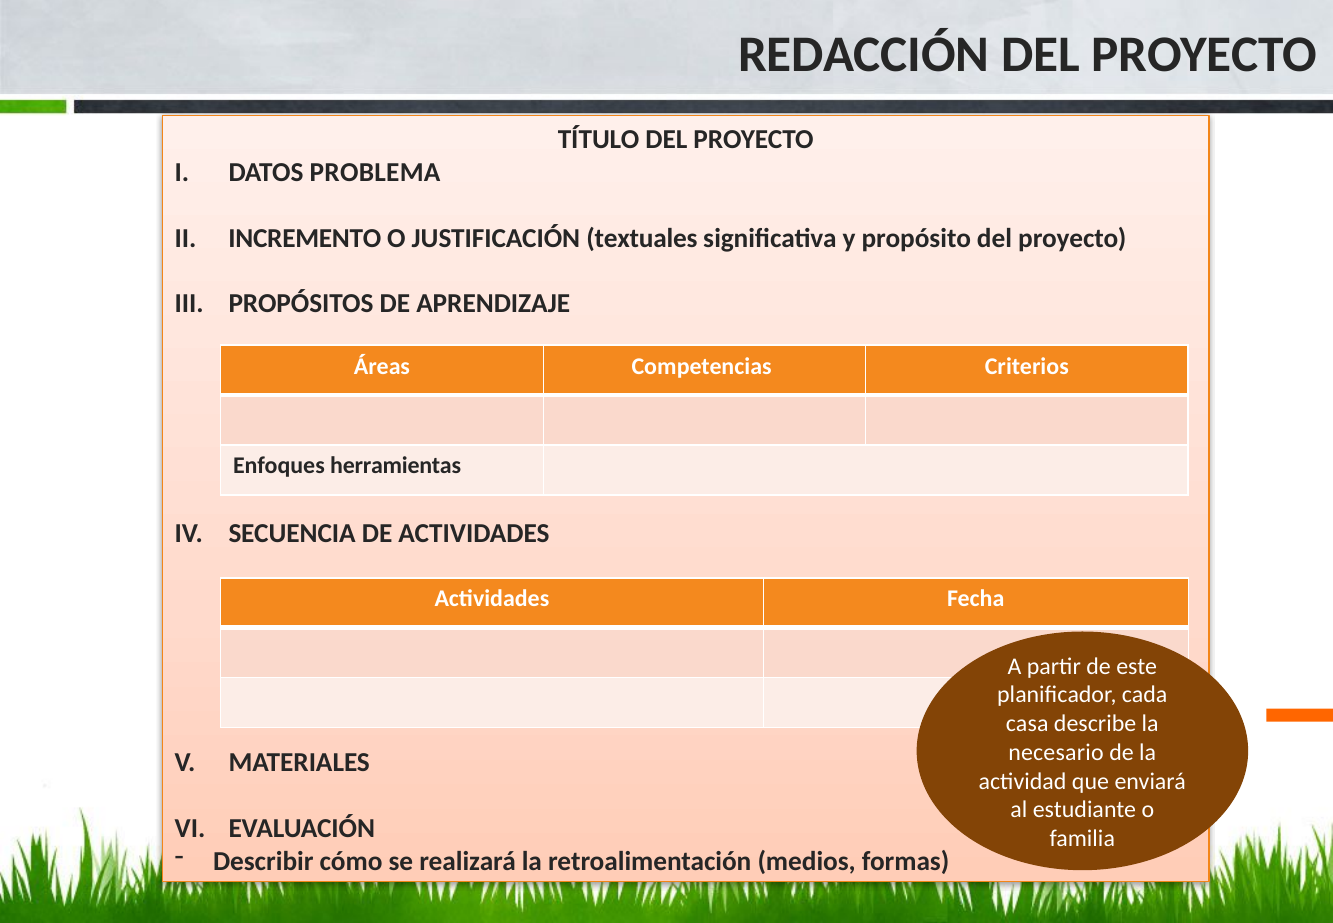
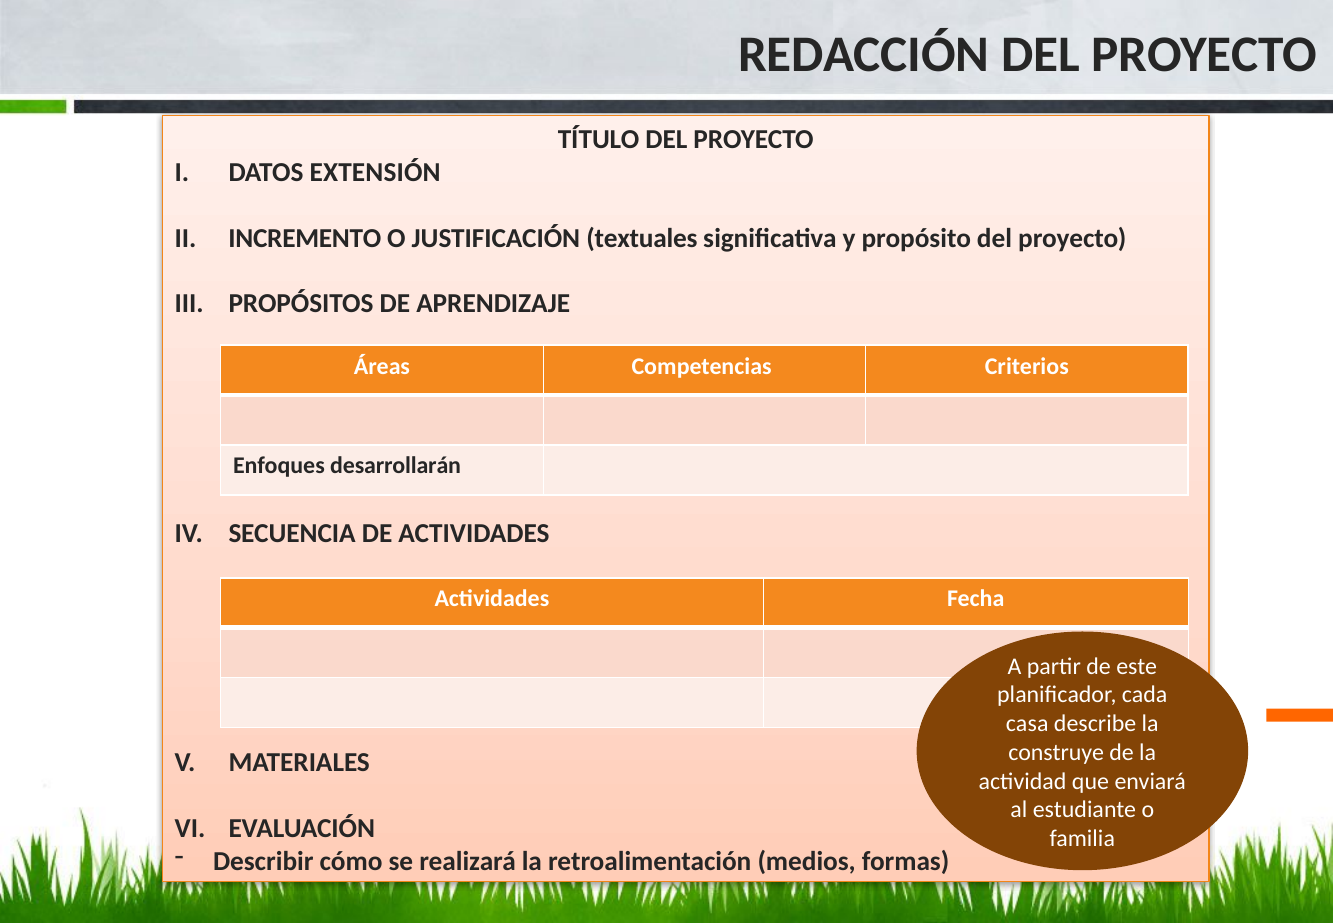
PROBLEMA: PROBLEMA -> EXTENSIÓN (375, 172)
herramientas: herramientas -> desarrollarán (396, 466)
necesario: necesario -> construye (1056, 752)
